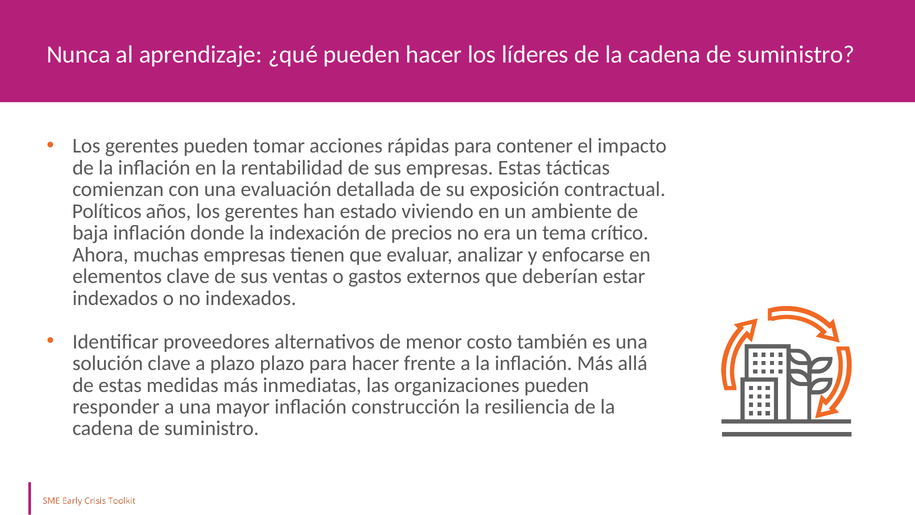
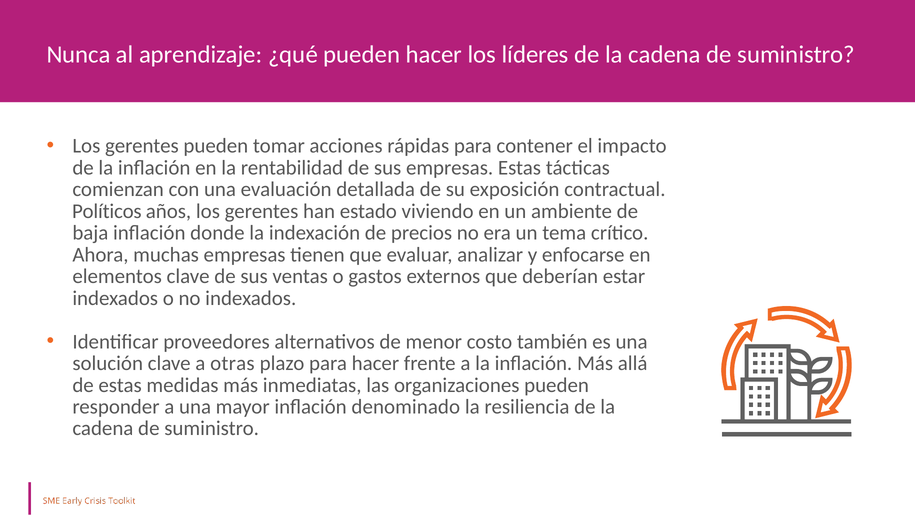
a plazo: plazo -> otras (232, 363)
construcción: construcción -> denominado (406, 407)
